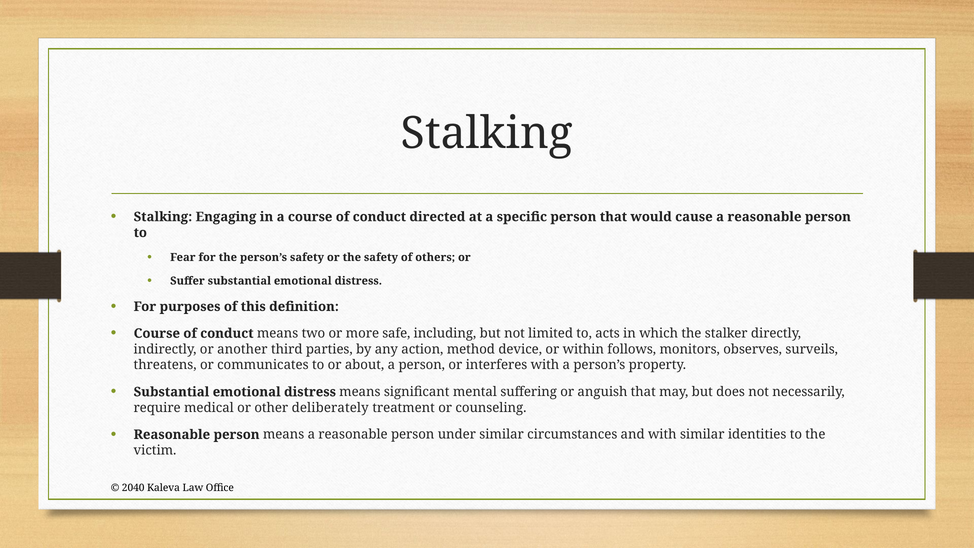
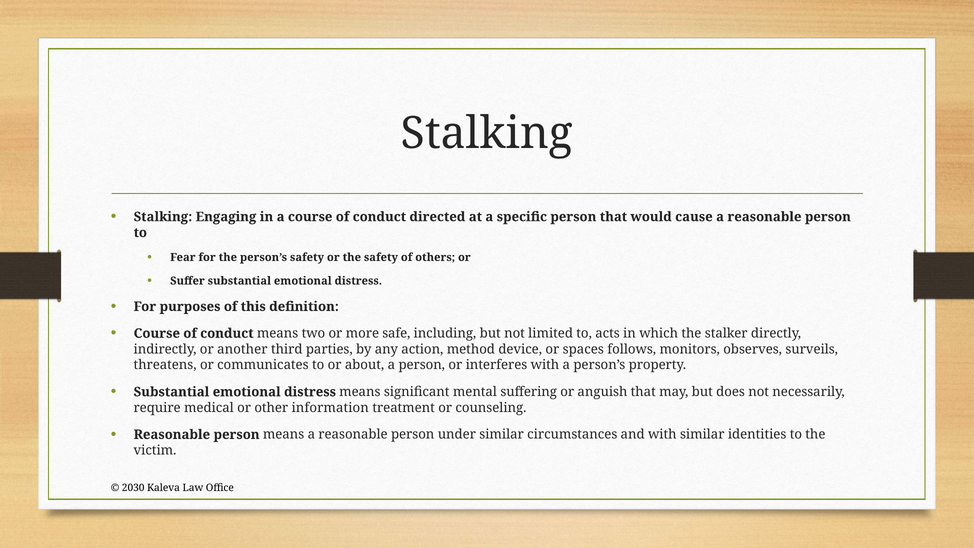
within: within -> spaces (583, 349)
deliberately: deliberately -> information (330, 408)
2040: 2040 -> 2030 (133, 488)
